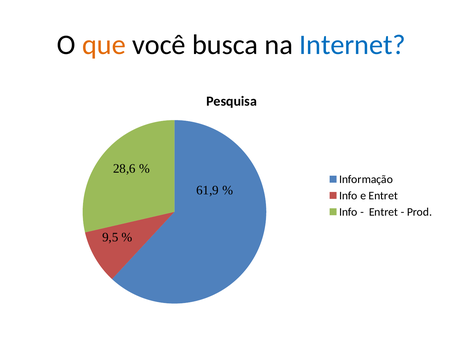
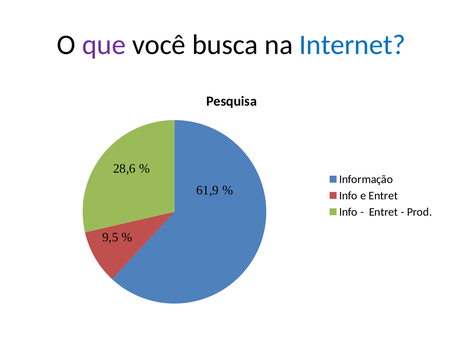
que colour: orange -> purple (104, 45)
